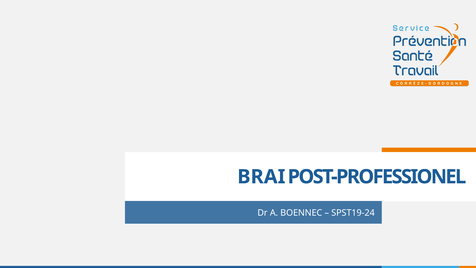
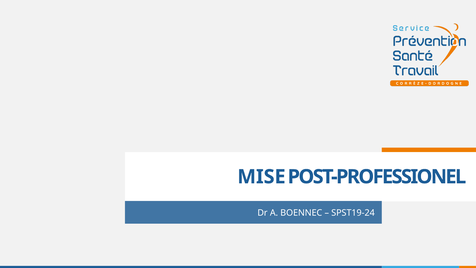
BRAI: BRAI -> MISE (261, 177)
